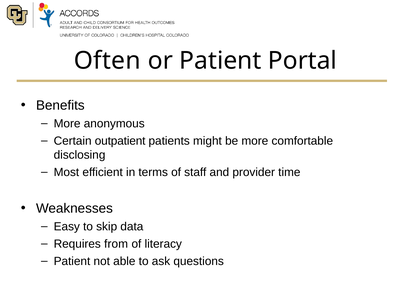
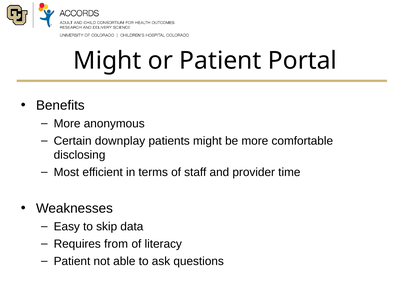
Often: Often -> Might (107, 61)
outpatient: outpatient -> downplay (120, 141)
